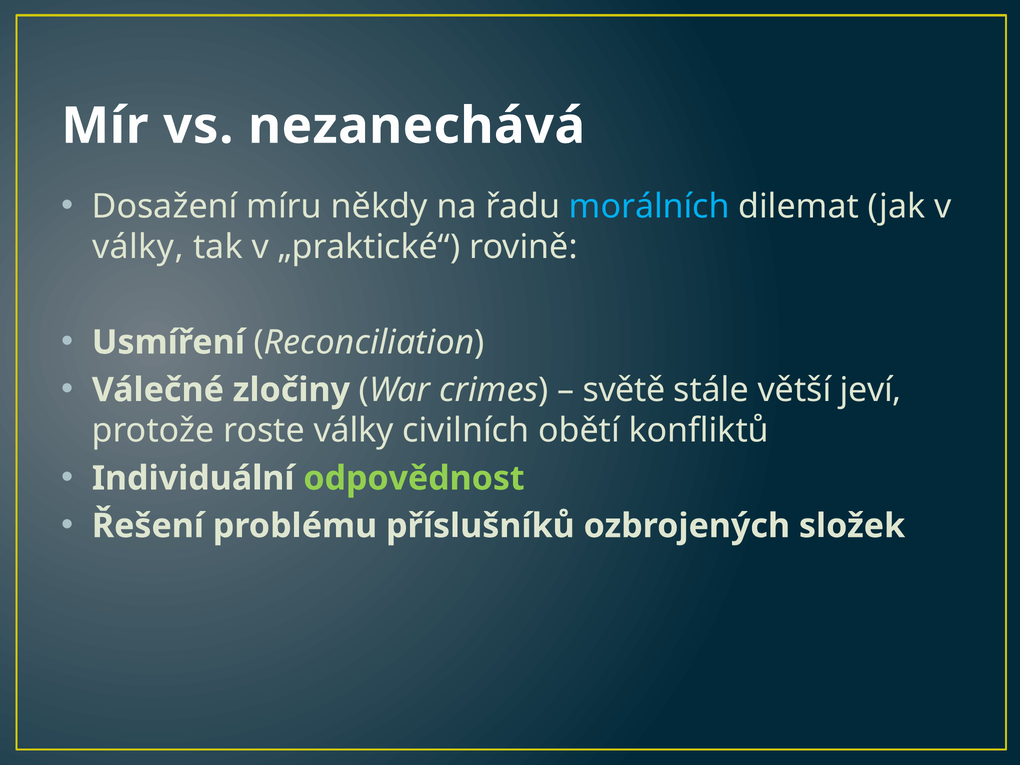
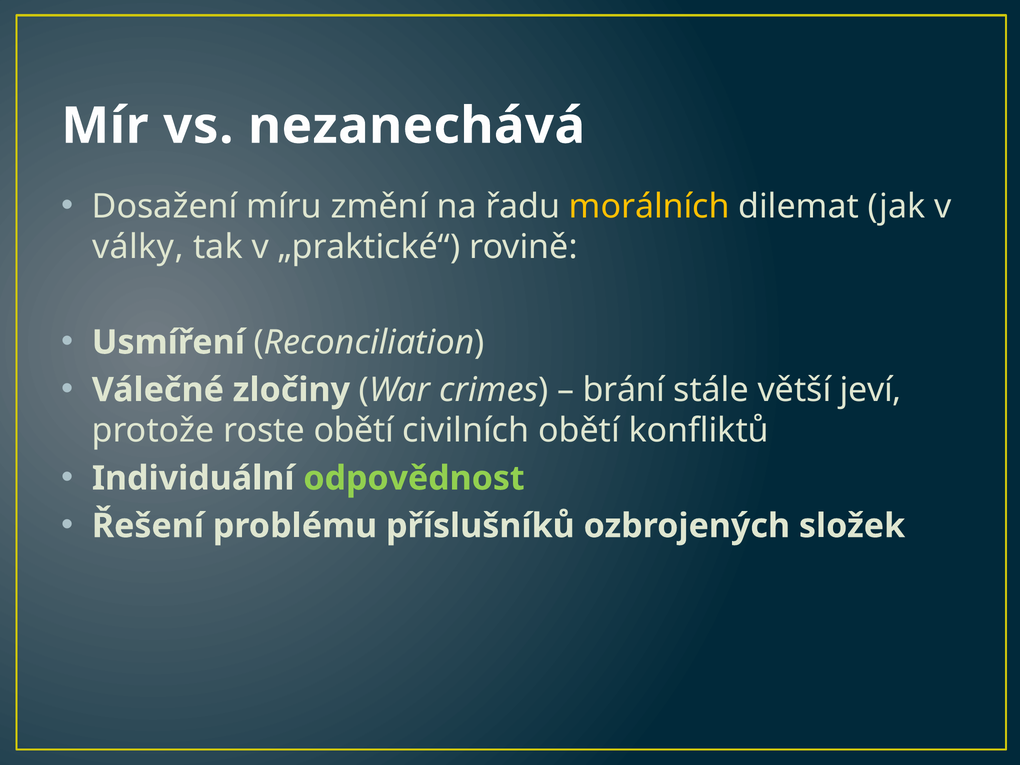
někdy: někdy -> změní (379, 206)
morálních colour: light blue -> yellow (649, 206)
světě: světě -> brání (624, 390)
roste války: války -> obětí (354, 431)
